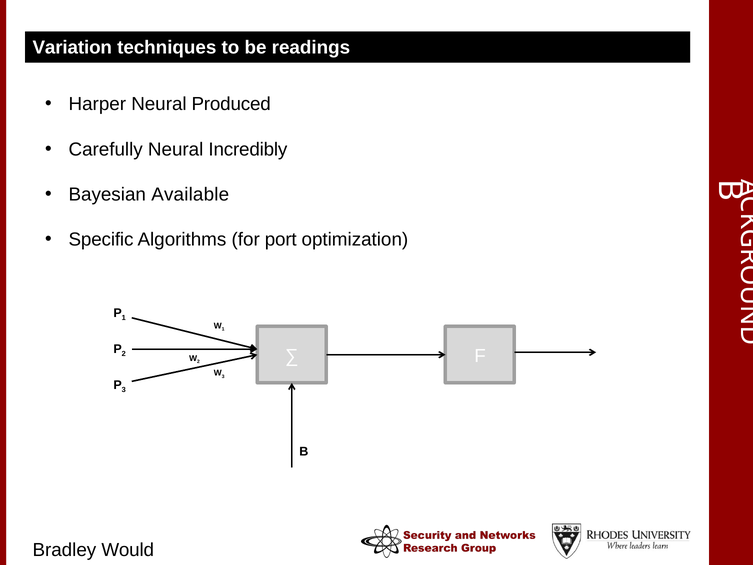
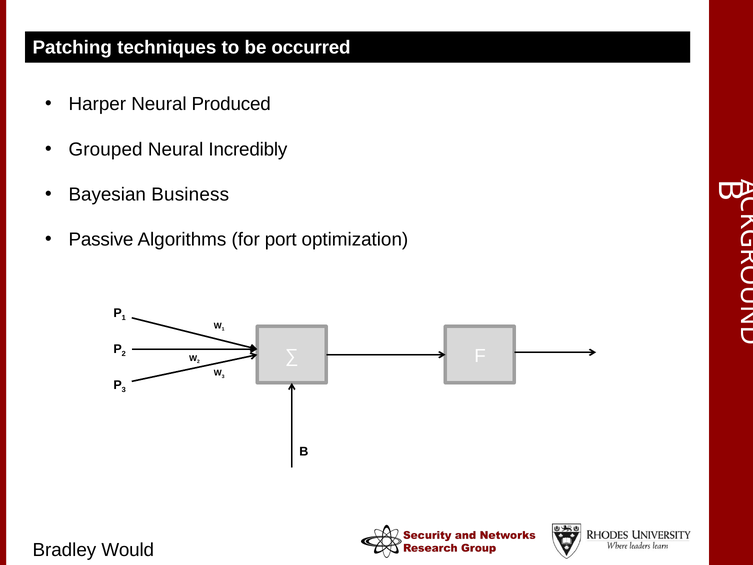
Variation: Variation -> Patching (72, 48)
readings: readings -> occurred (311, 48)
Carefully: Carefully -> Grouped (106, 149)
Available: Available -> Business (190, 194)
Specific: Specific -> Passive (101, 240)
